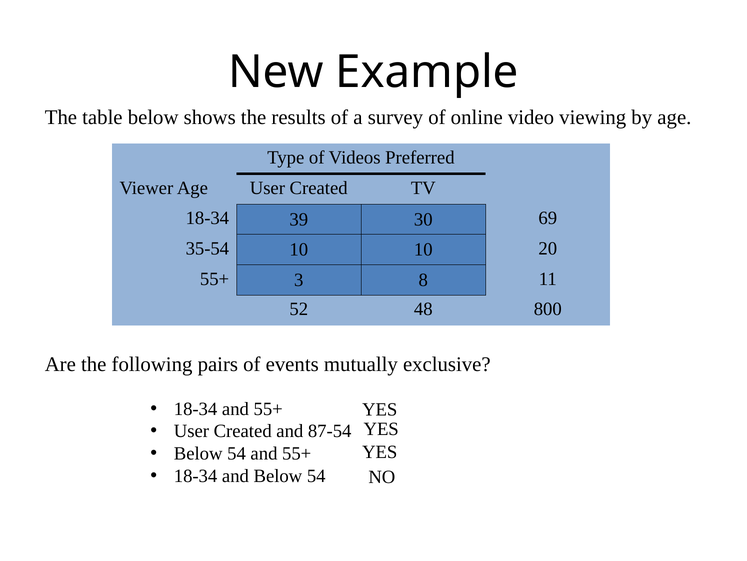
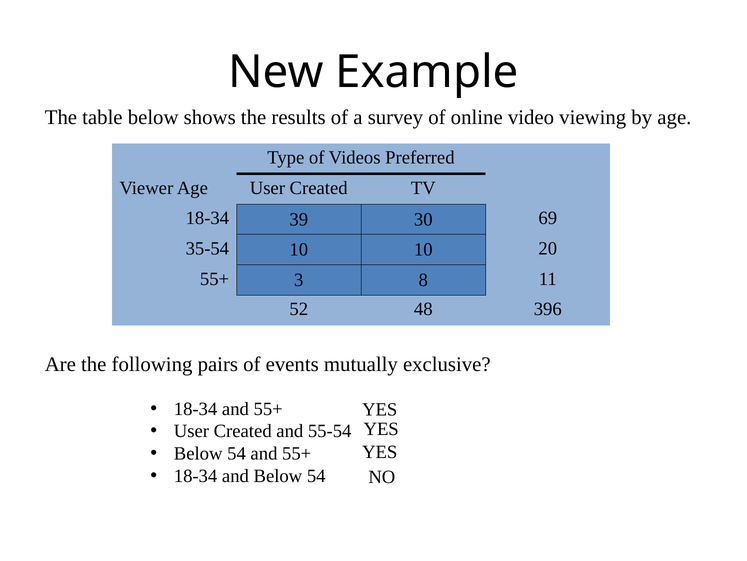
800: 800 -> 396 (548, 309)
87-54: 87-54 -> 55-54 (330, 431)
